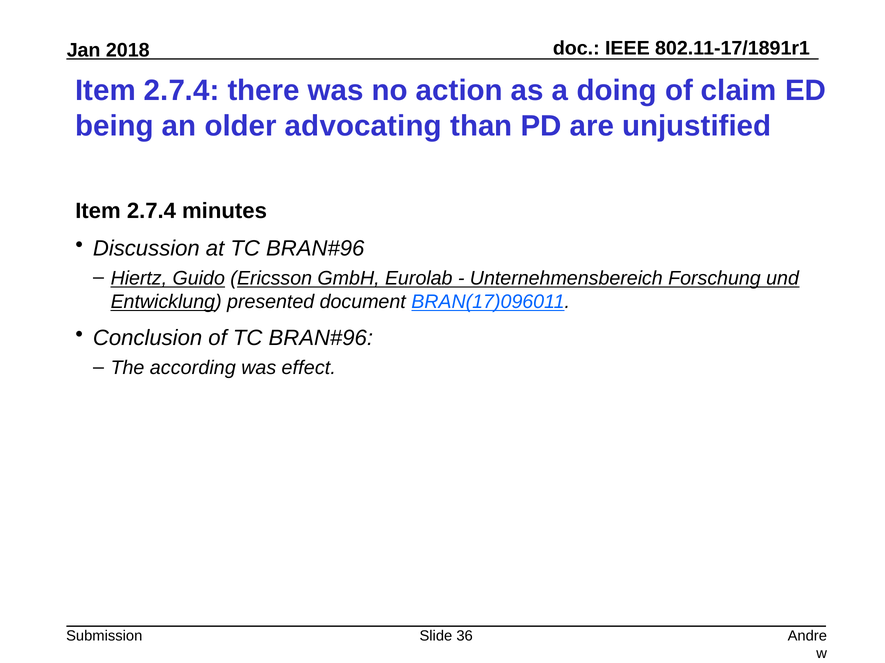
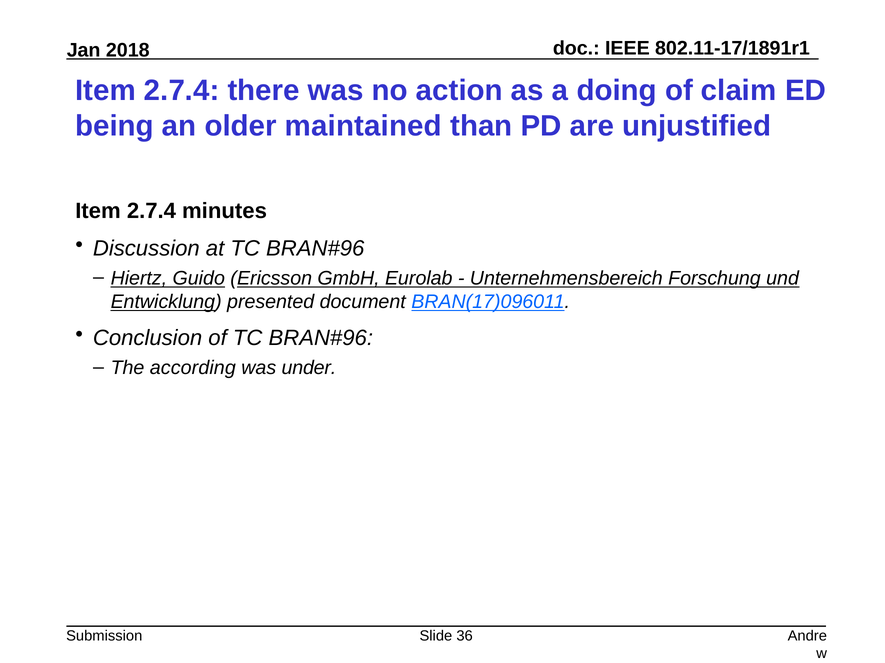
advocating: advocating -> maintained (363, 126)
effect: effect -> under (309, 368)
